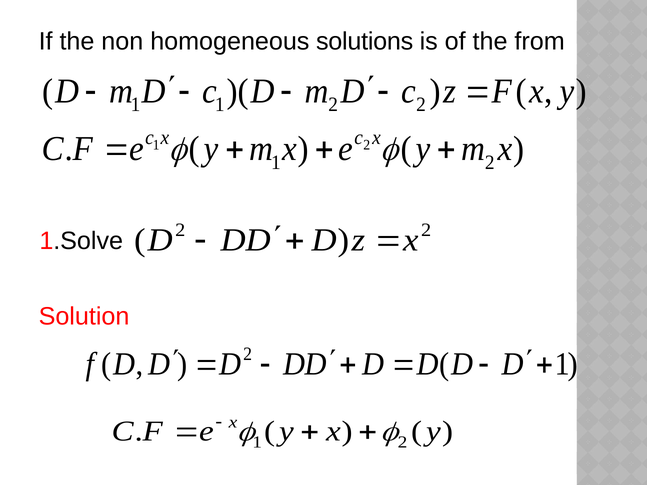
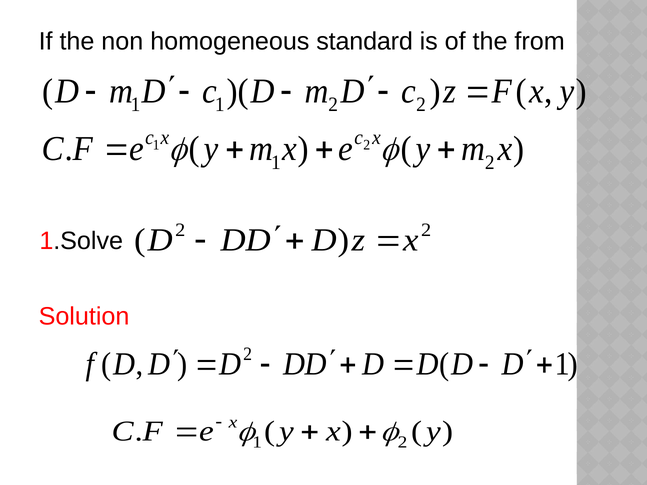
solutions: solutions -> standard (365, 42)
